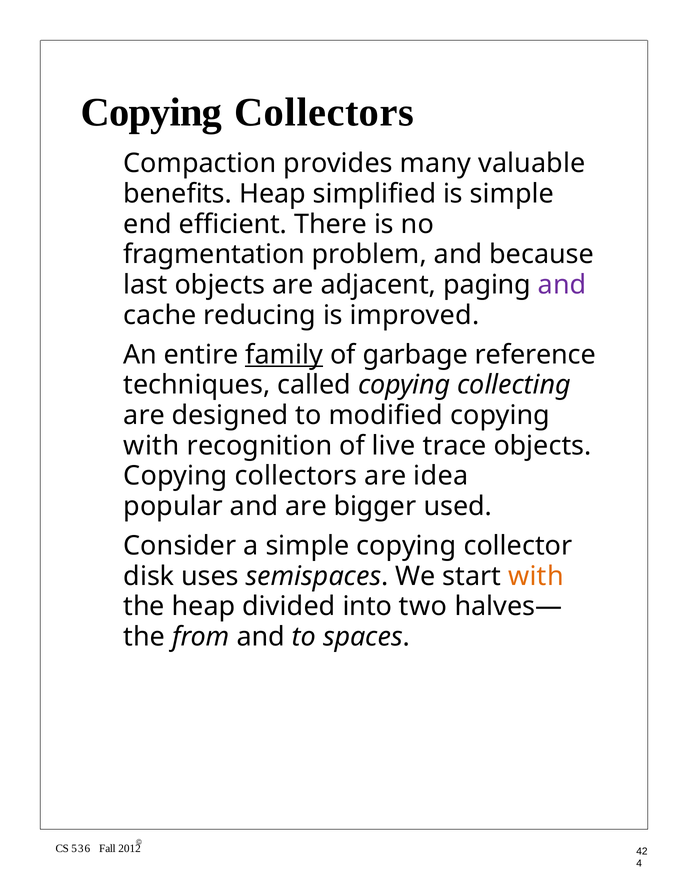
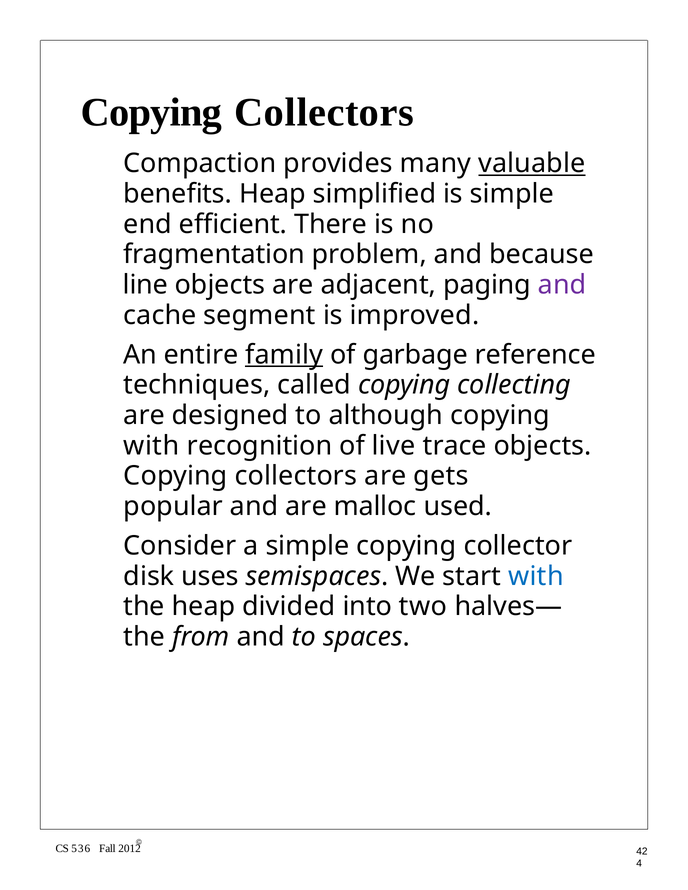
valuable underline: none -> present (532, 164)
last: last -> line (145, 285)
reducing: reducing -> segment (259, 315)
modified: modified -> although (386, 416)
idea: idea -> gets (441, 476)
bigger: bigger -> malloc (375, 507)
with colour: orange -> blue (536, 576)
